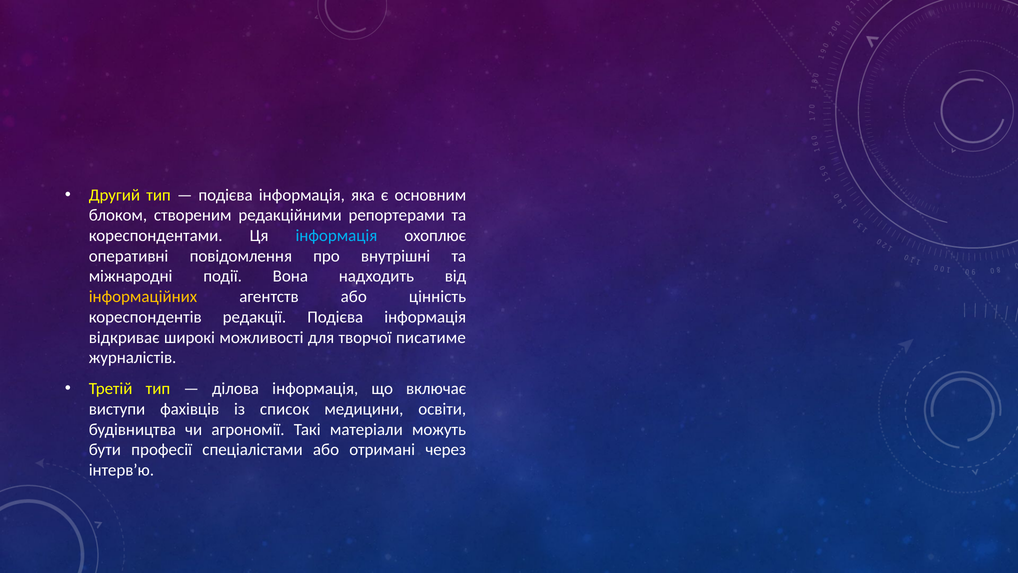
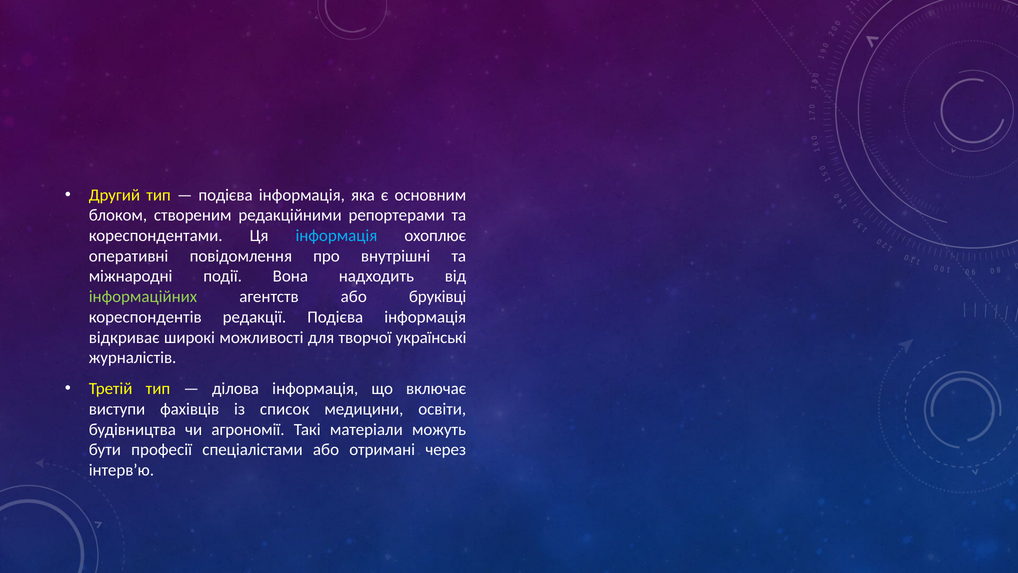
інформаційних colour: yellow -> light green (143, 297)
цінність: цінність -> бруківці (438, 297)
писатиме: писатиме -> українські (431, 337)
